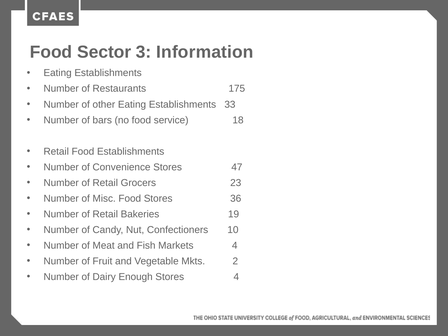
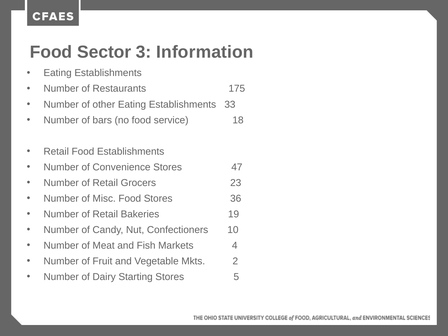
Enough: Enough -> Starting (136, 277)
Stores 4: 4 -> 5 (236, 277)
